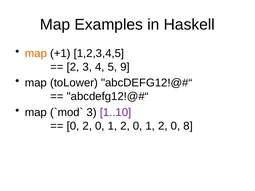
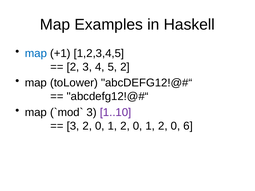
map colour: orange -> blue (36, 53)
5 9: 9 -> 2 (125, 67)
0: 0 -> 3 (73, 126)
8: 8 -> 6 (188, 126)
